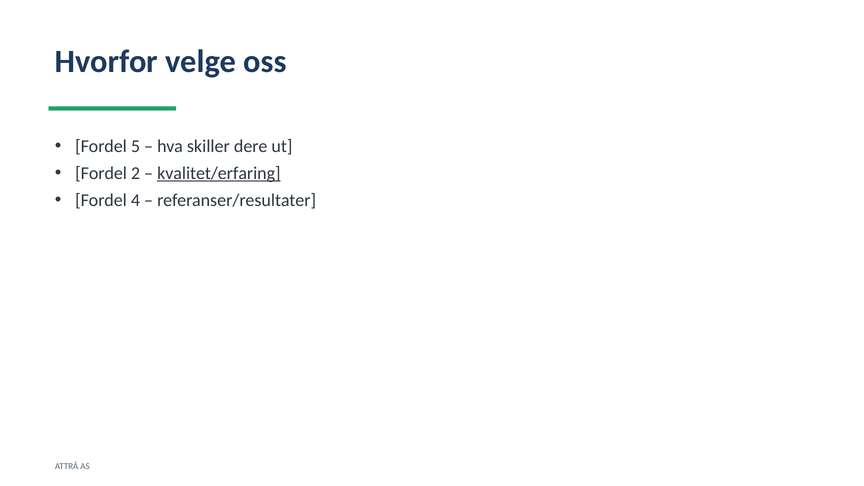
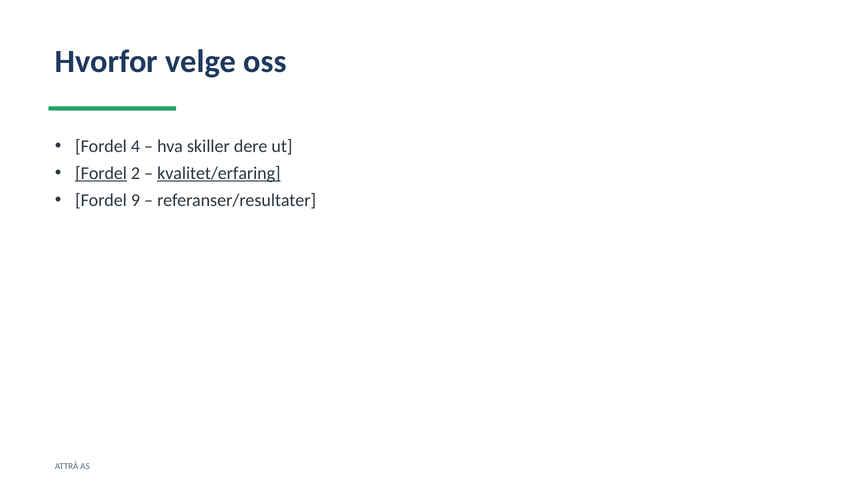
5: 5 -> 4 (135, 146)
Fordel underline: none -> present (101, 173)
4: 4 -> 9 (135, 200)
